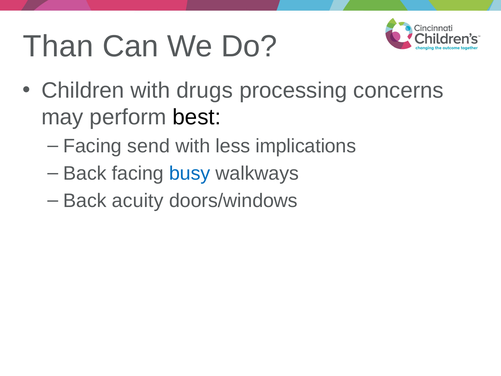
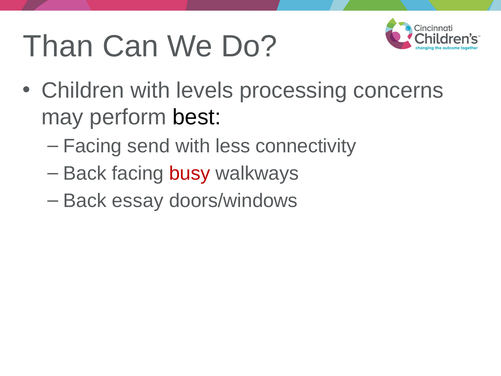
drugs: drugs -> levels (205, 90)
implications: implications -> connectivity (306, 146)
busy colour: blue -> red (190, 173)
acuity: acuity -> essay (138, 201)
